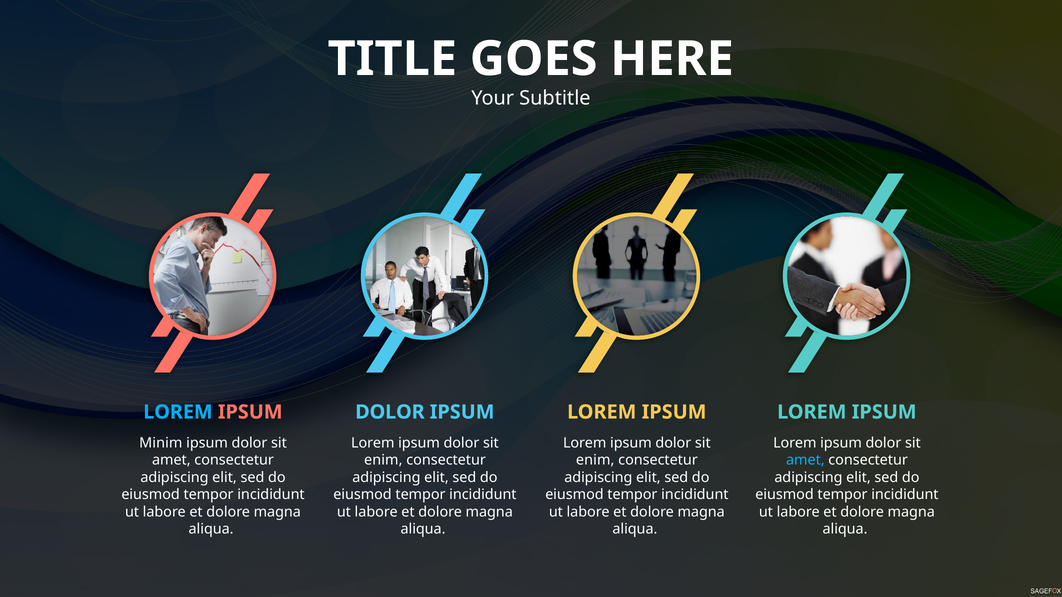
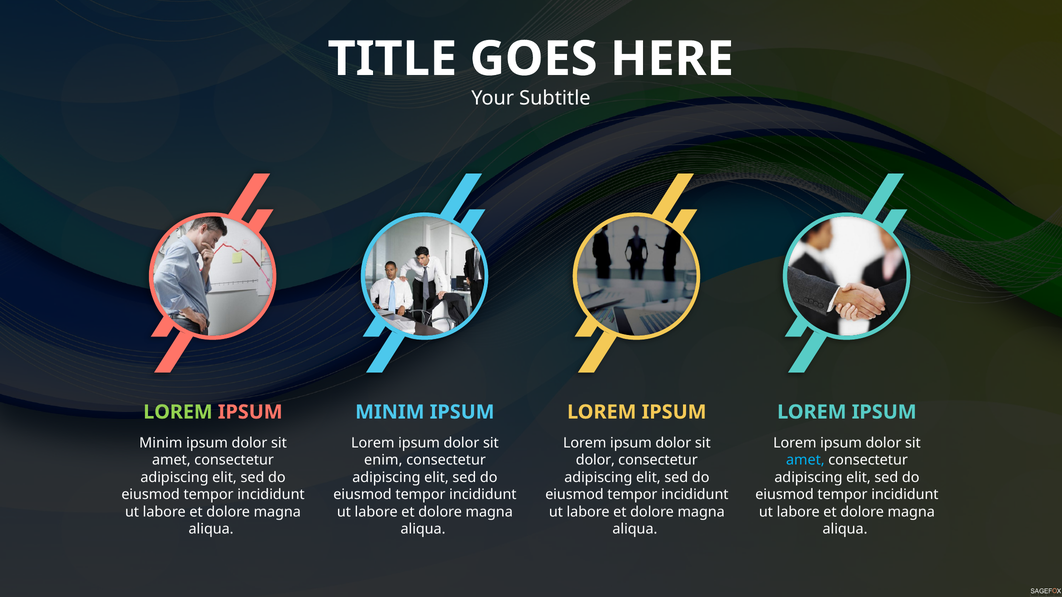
LOREM colour: light blue -> light green (178, 412)
DOLOR: DOLOR -> MINIM (390, 412)
enim: enim -> dolor (595, 460)
